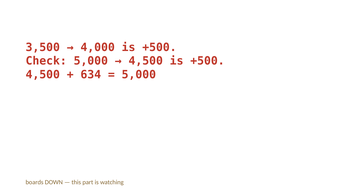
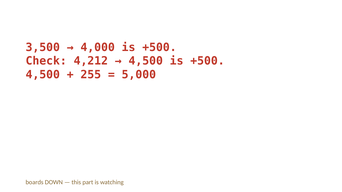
Check 5,000: 5,000 -> 4,212 (91, 61)
634: 634 -> 255 (91, 75)
